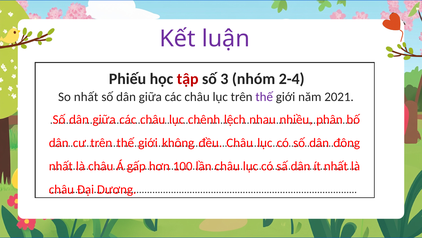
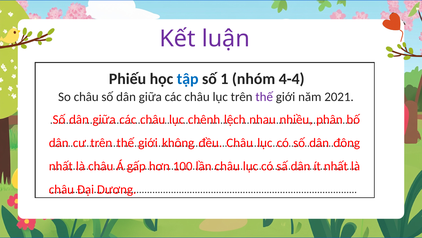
tập colour: red -> blue (188, 79)
3: 3 -> 1 (224, 79)
2-4: 2-4 -> 4-4 (292, 79)
So nhất: nhất -> châu (86, 97)
